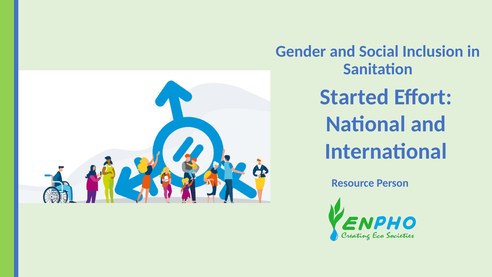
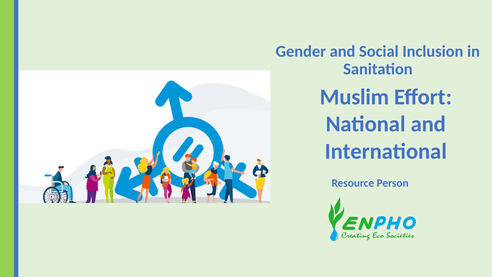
Started: Started -> Muslim (355, 97)
